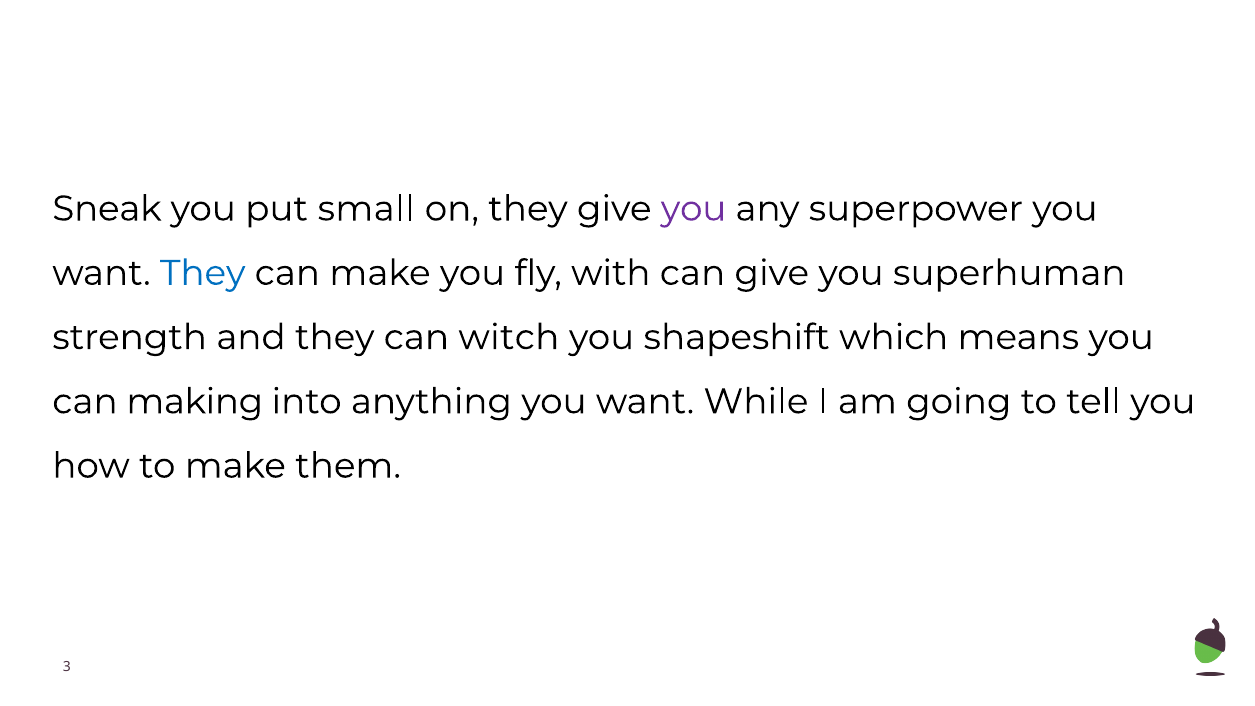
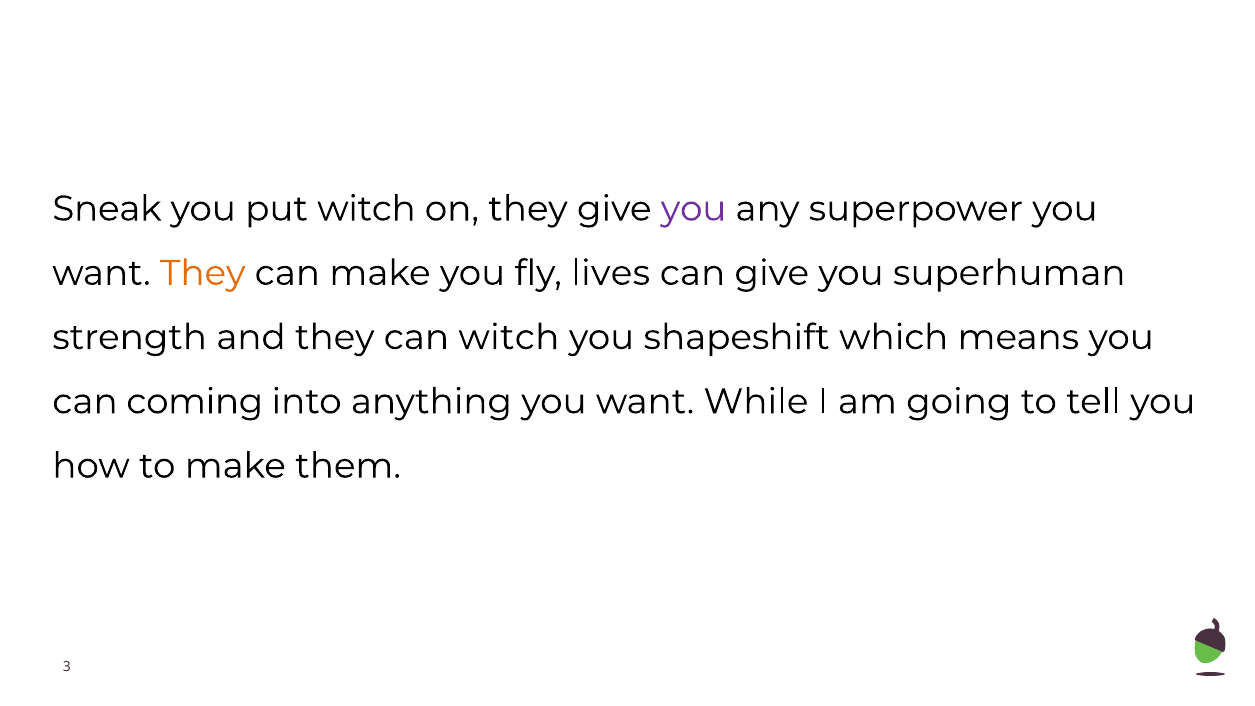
put small: small -> witch (366, 209)
They colour: blue -> orange (203, 273)
with: with -> lives (611, 273)
making: making -> coming (195, 402)
